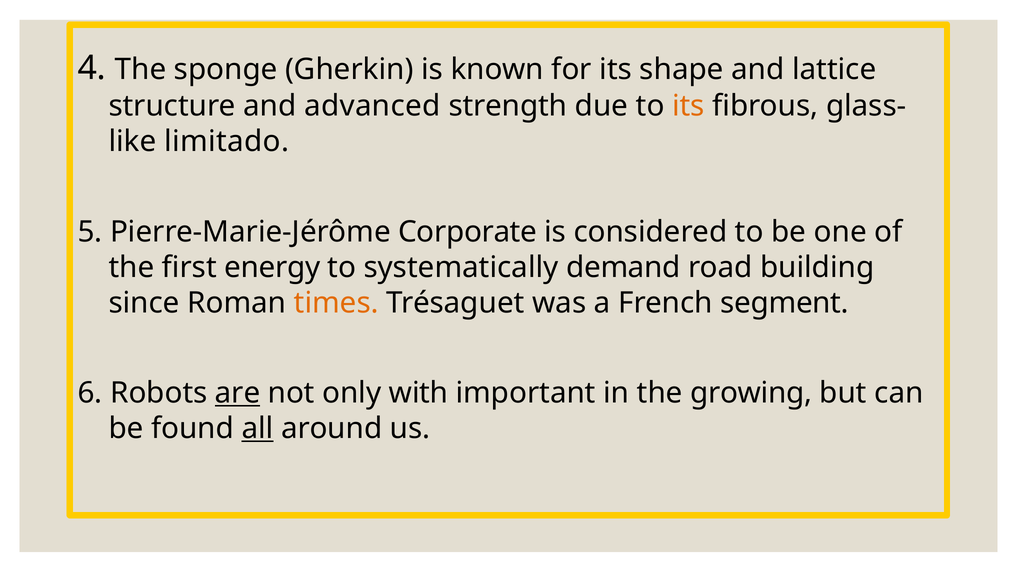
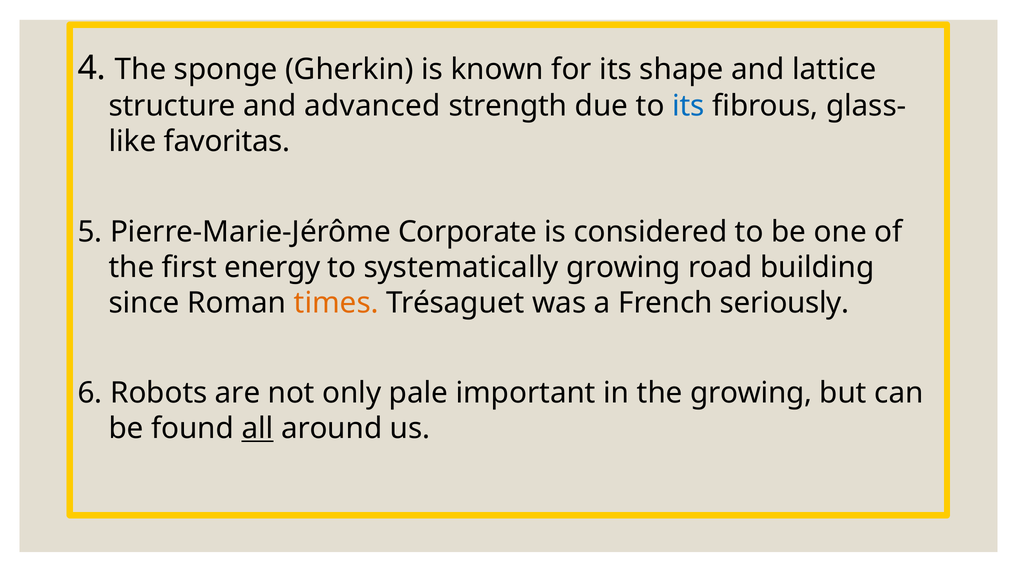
its colour: orange -> blue (688, 106)
limitado: limitado -> favoritas (227, 142)
systematically demand: demand -> growing (623, 267)
segment: segment -> seriously (785, 303)
are underline: present -> none (238, 393)
with: with -> pale (419, 393)
